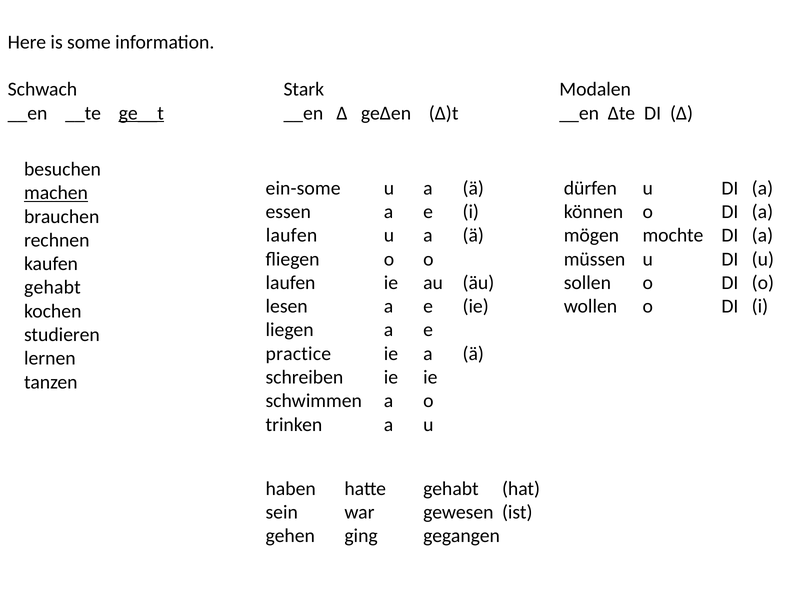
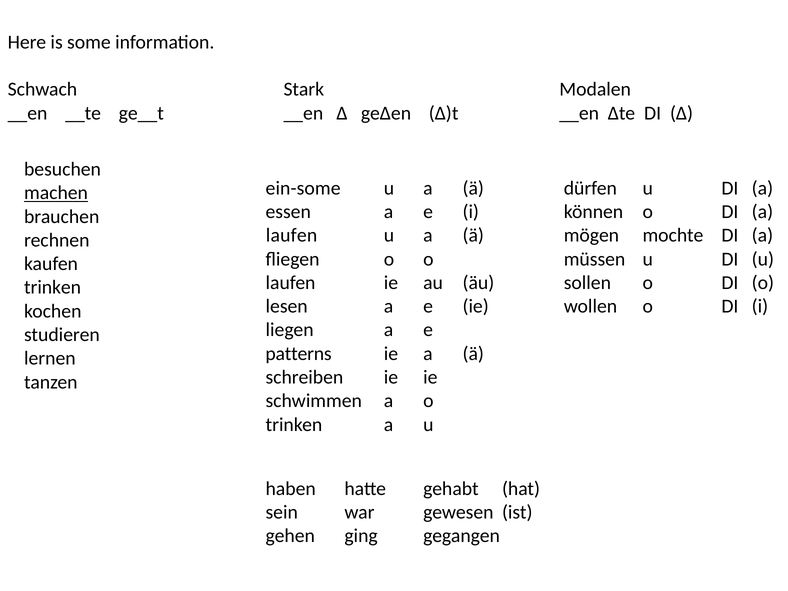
ge__t underline: present -> none (141, 113)
gehabt: gehabt -> trinken (53, 287)
practice: practice -> patterns (299, 354)
